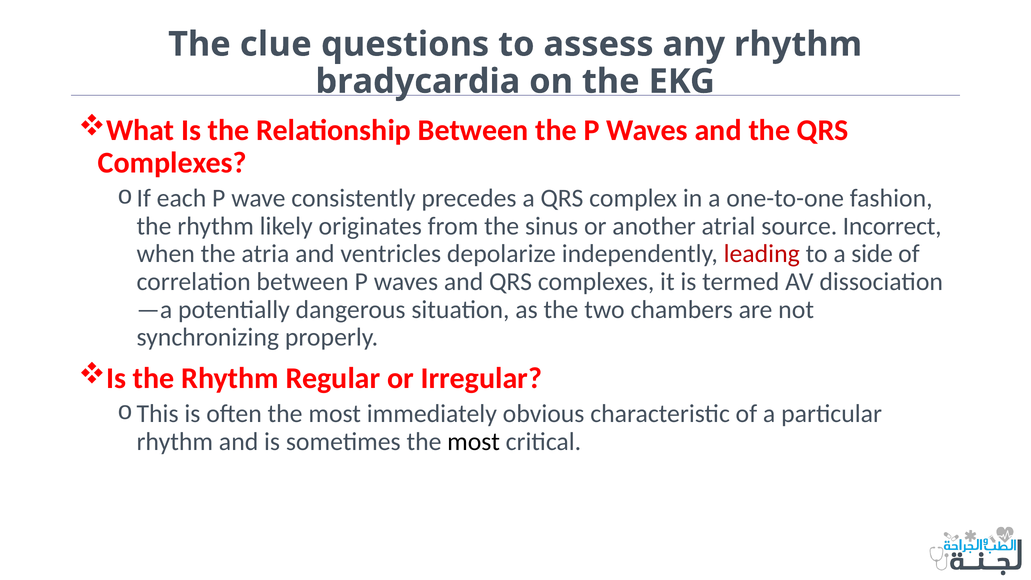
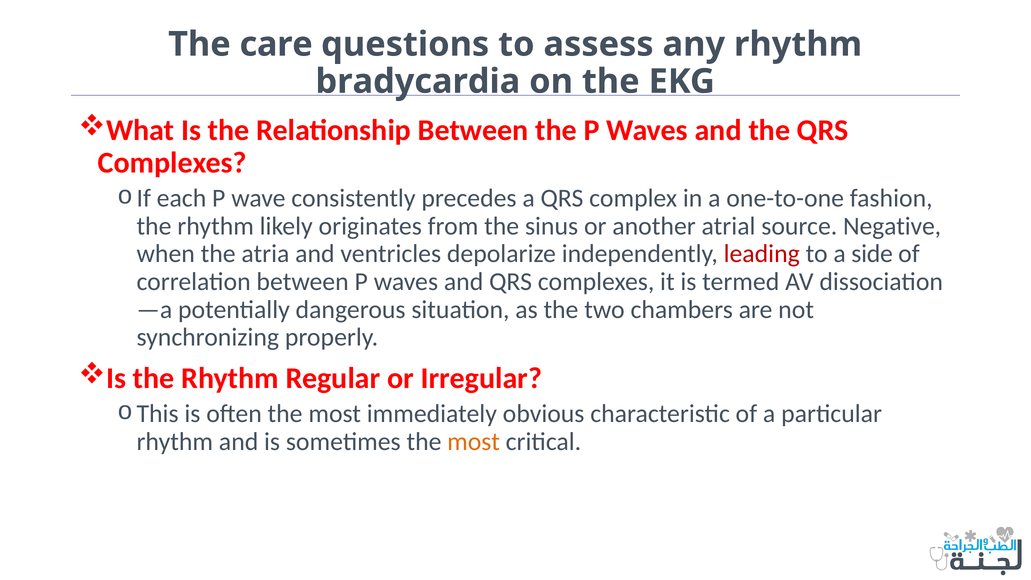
clue: clue -> care (276, 44)
Incorrect: Incorrect -> Negative (892, 226)
most colour: black -> orange (474, 441)
